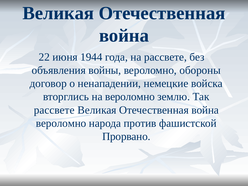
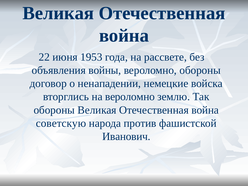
1944: 1944 -> 1953 (91, 57)
рассвете: рассвете -> обороны (54, 110)
вероломно: вероломно -> советскую (61, 123)
Прорвано: Прорвано -> Иванович (126, 136)
